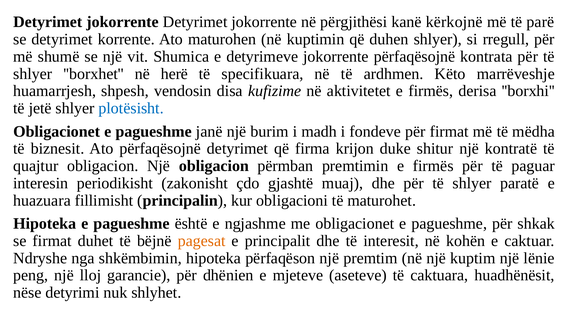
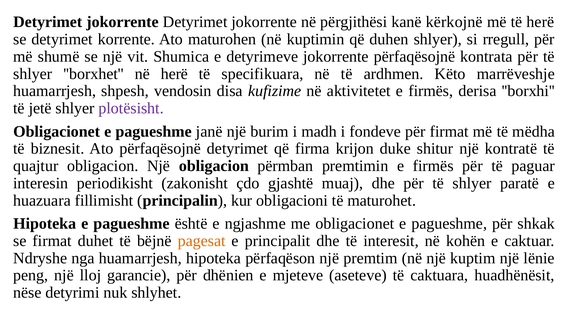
të parë: parë -> herë (540, 22)
plotësisht colour: blue -> purple (131, 108)
nga shkëmbimin: shkëmbimin -> huamarrjesh (140, 258)
